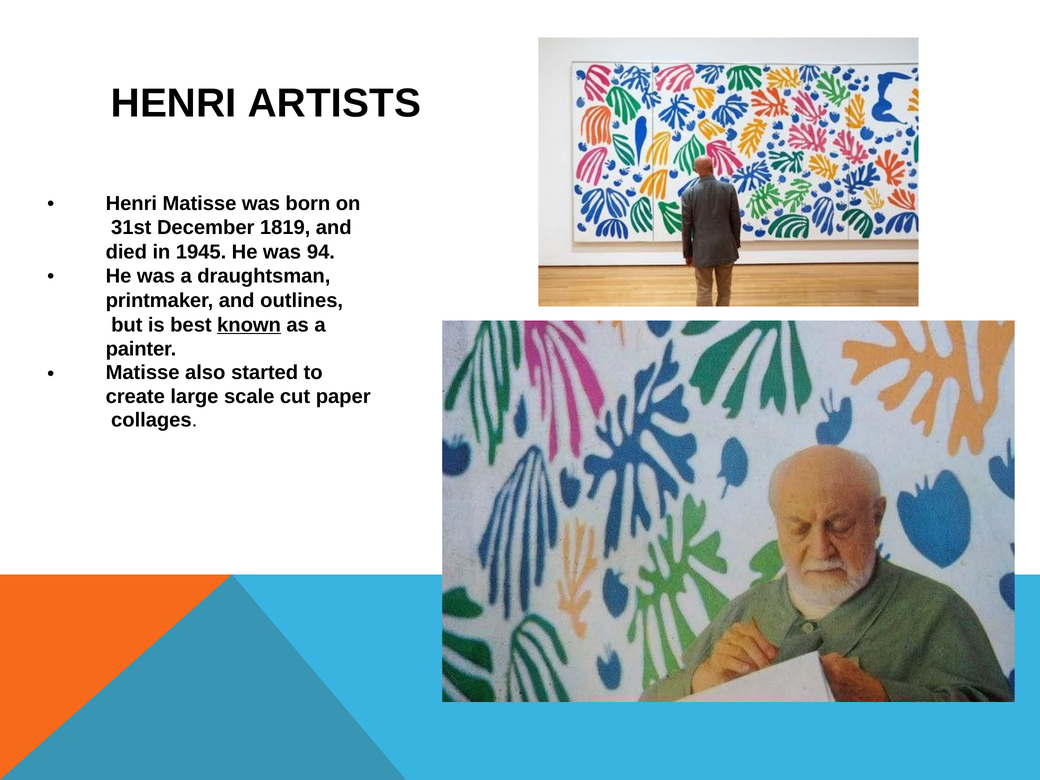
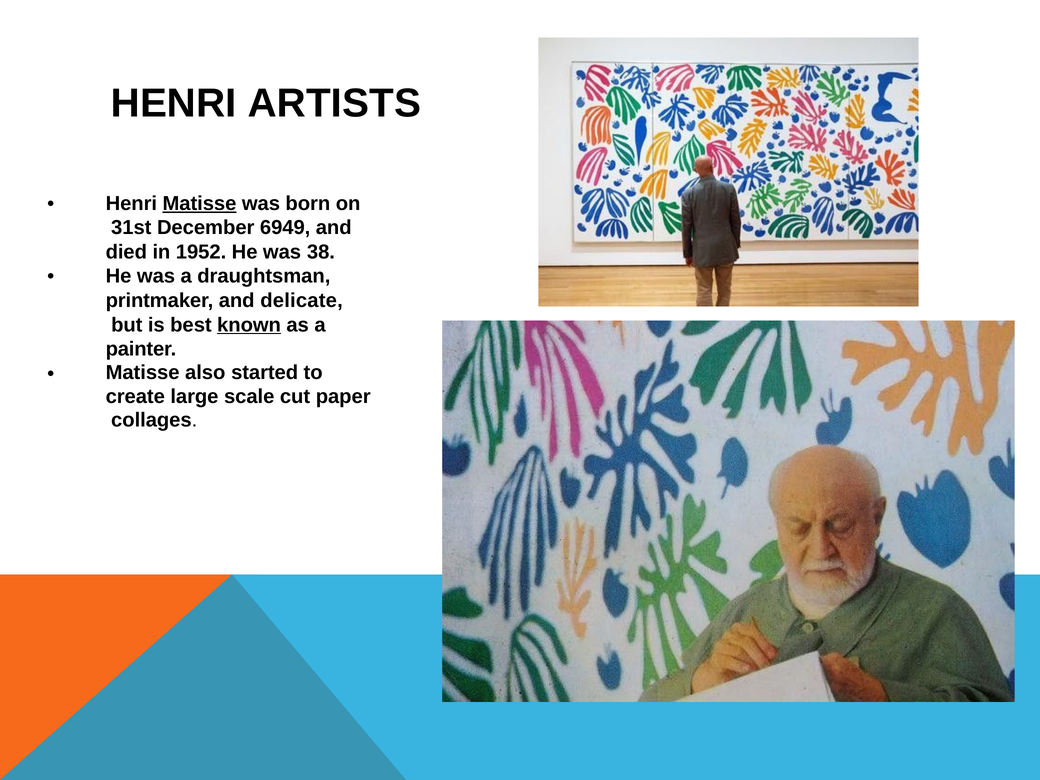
Matisse underline: none -> present (199, 203)
1819: 1819 -> 6949 (285, 228)
1945: 1945 -> 1952 (201, 252)
94: 94 -> 38 (321, 252)
outlines: outlines -> delicate (302, 301)
